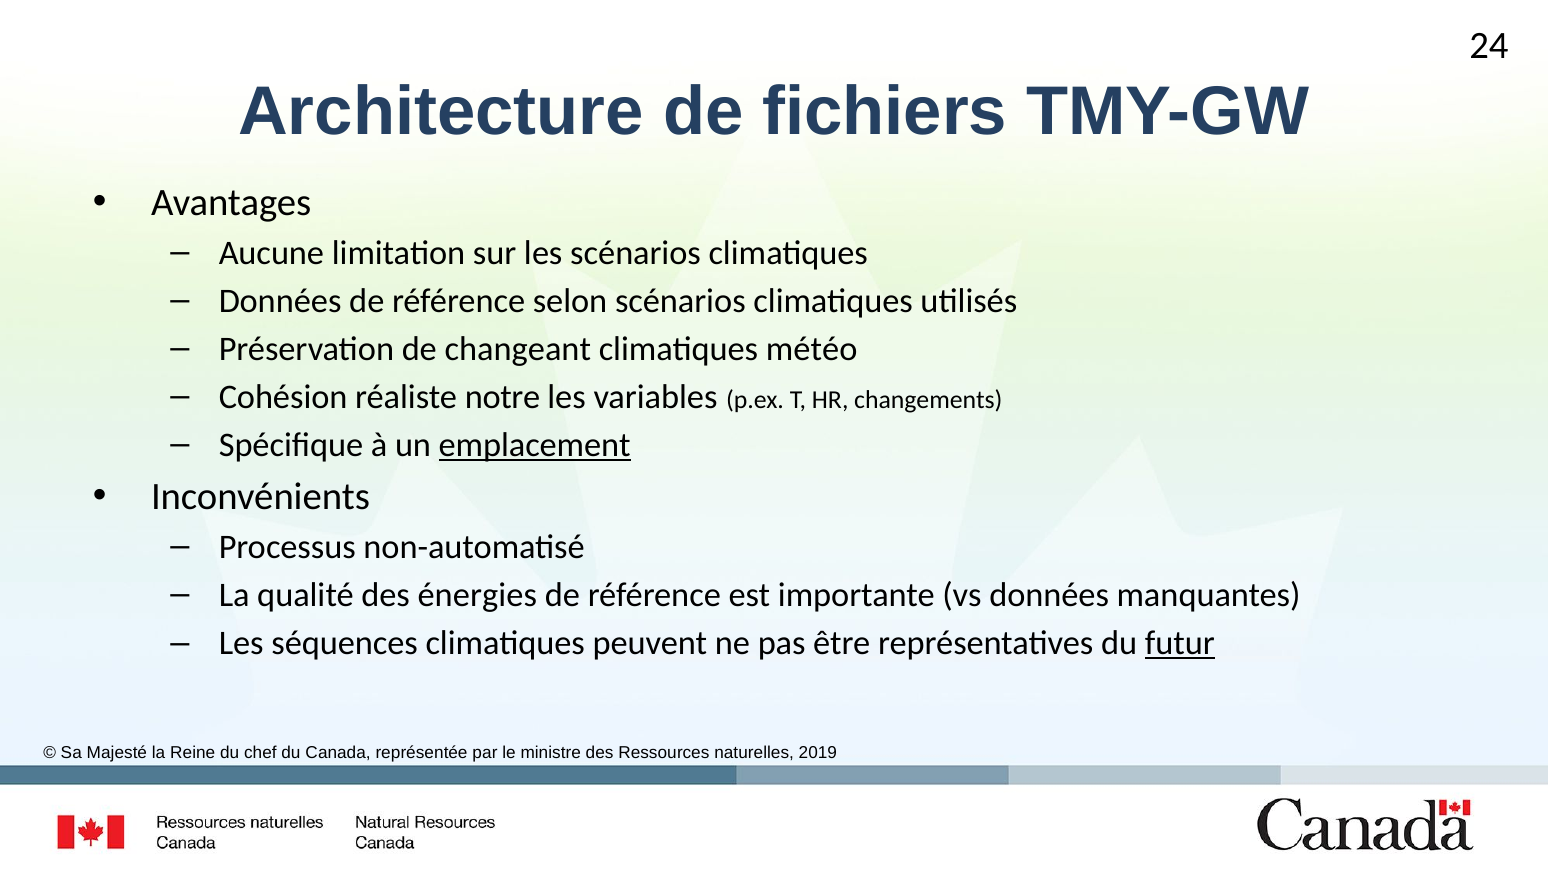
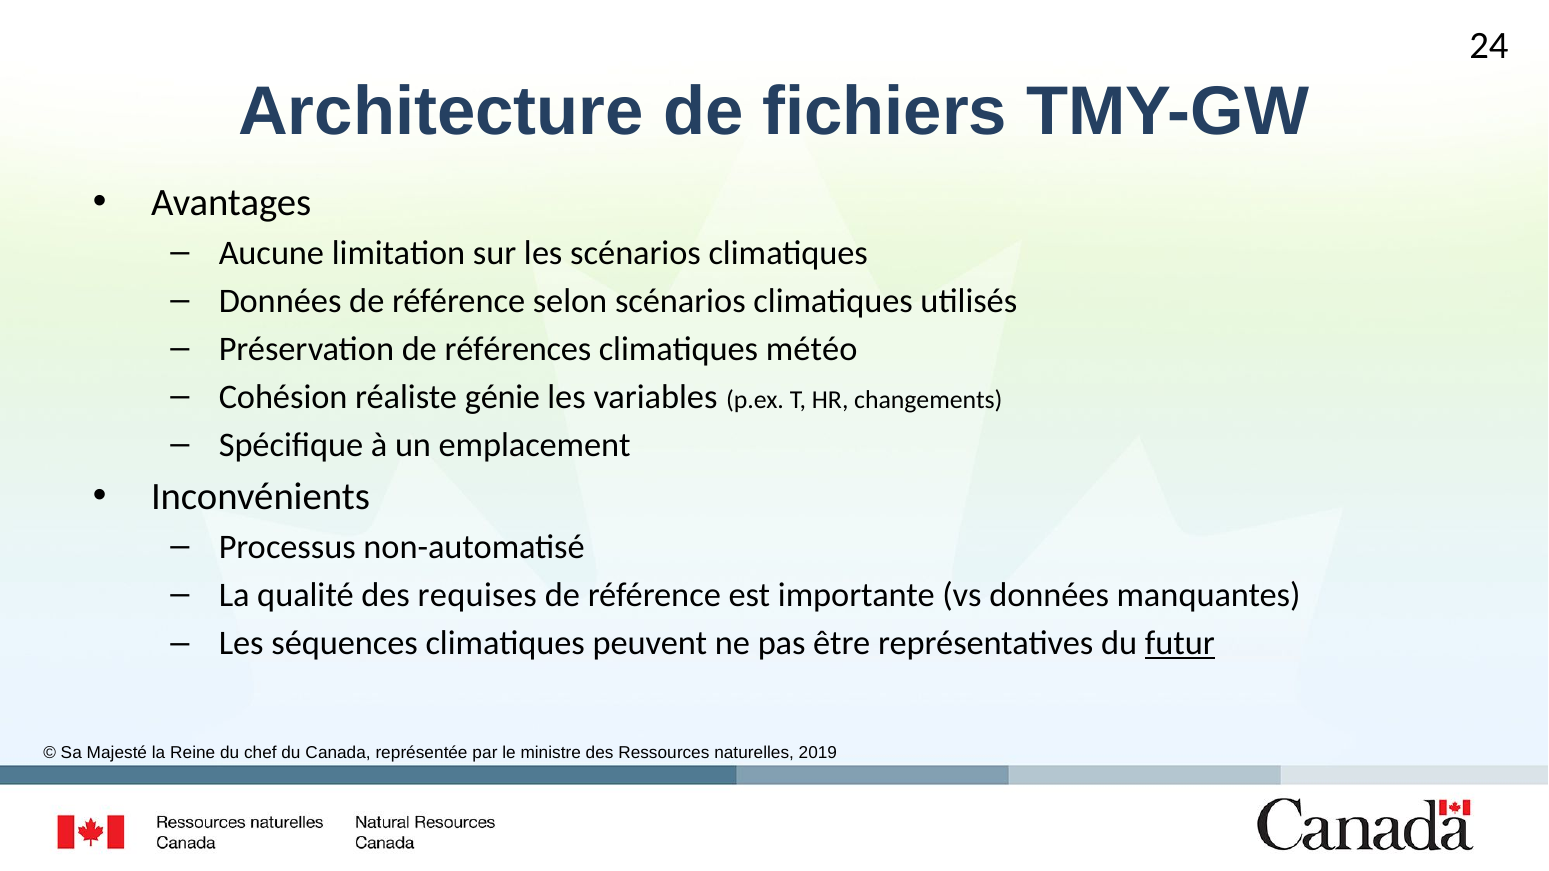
changeant: changeant -> références (518, 349)
notre: notre -> génie (502, 397)
emplacement underline: present -> none (535, 445)
énergies: énergies -> requises (477, 596)
